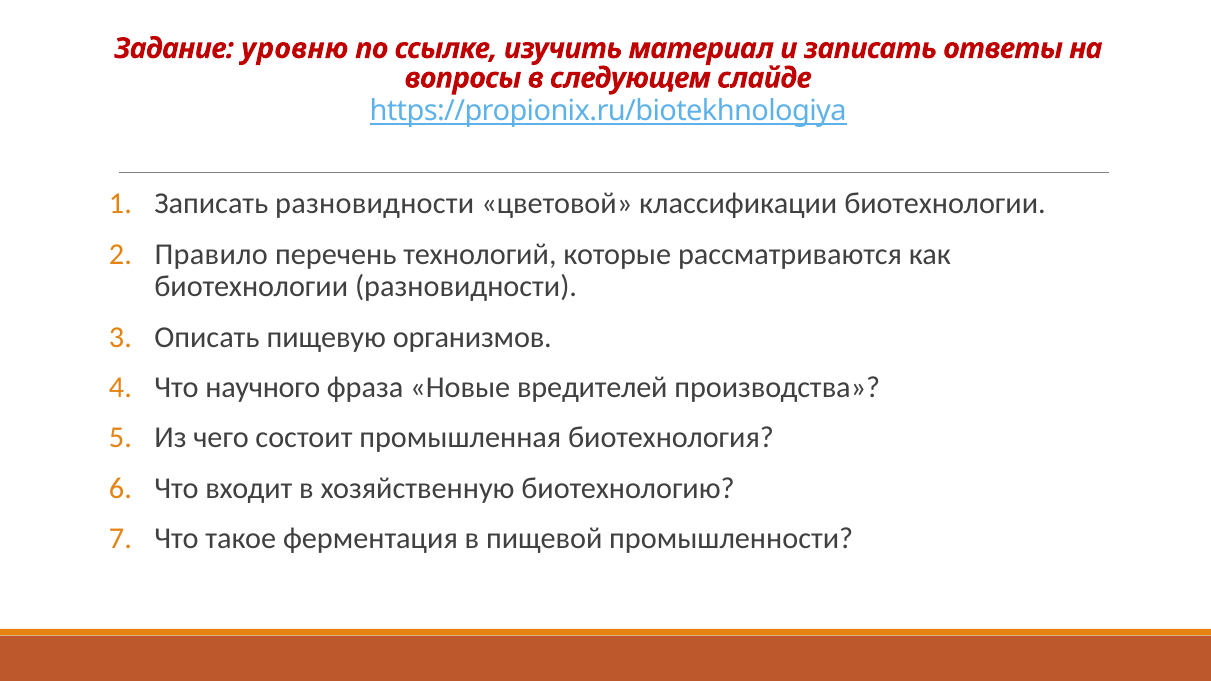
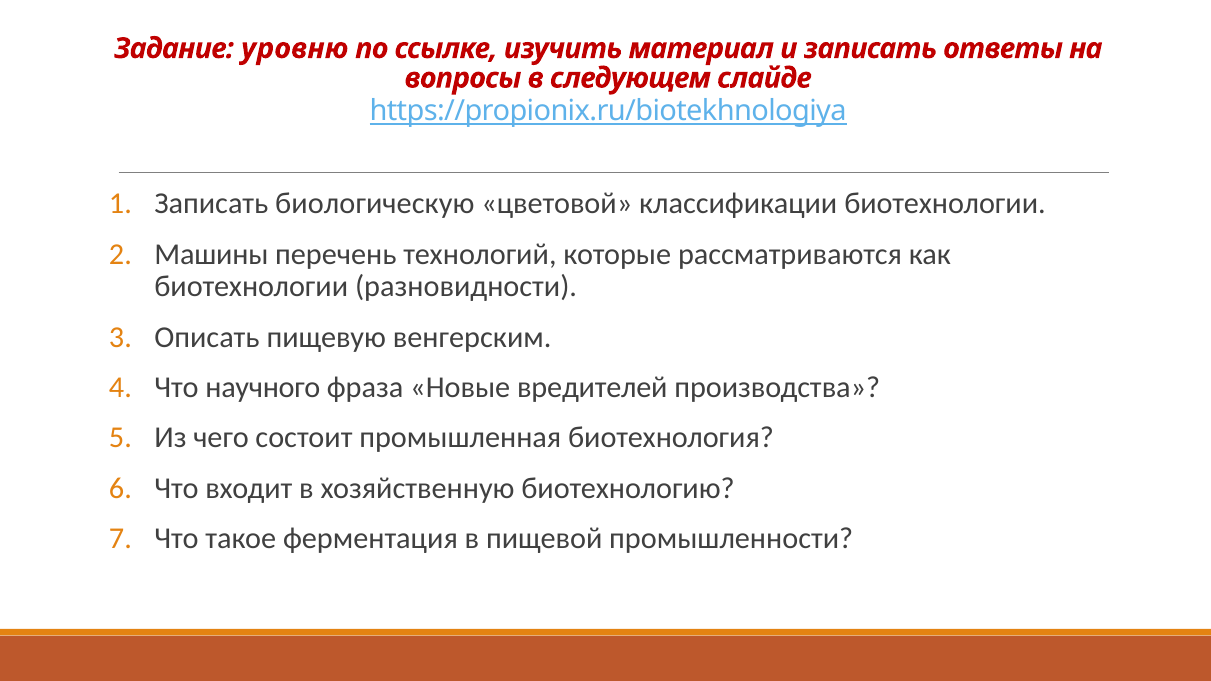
Записать разновидности: разновидности -> биологическую (375, 204)
Правило: Правило -> Машины (211, 254)
организмов: организмов -> венгерским (472, 337)
